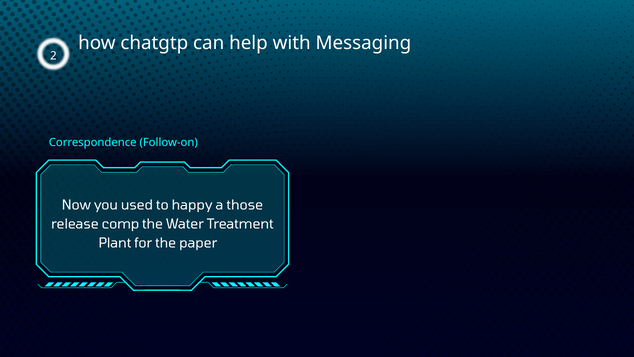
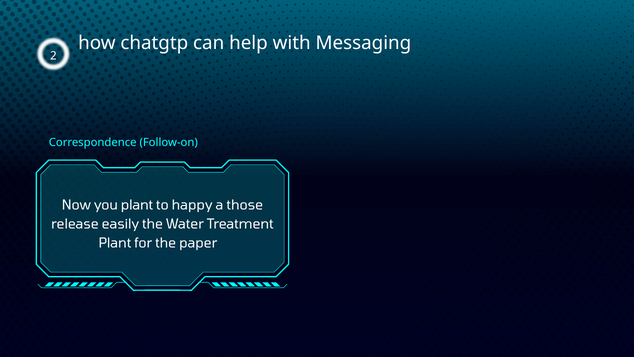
you used: used -> plant (137, 205)
comp: comp -> easily (120, 224)
